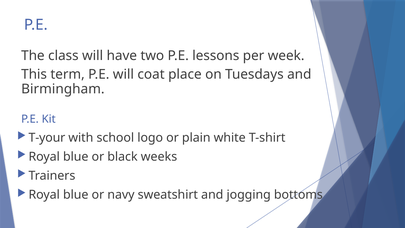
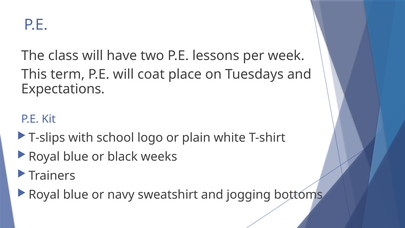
Birmingham: Birmingham -> Expectations (63, 89)
T-your: T-your -> T-slips (47, 138)
